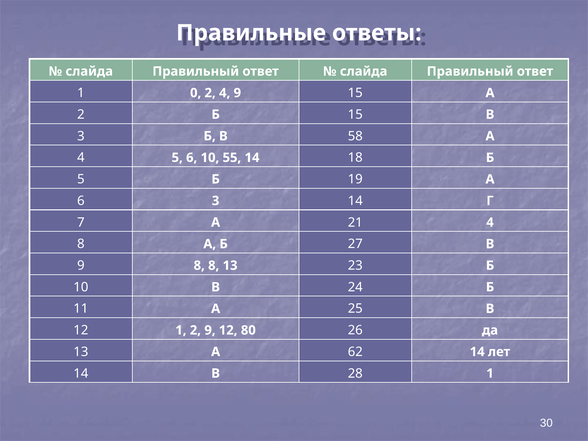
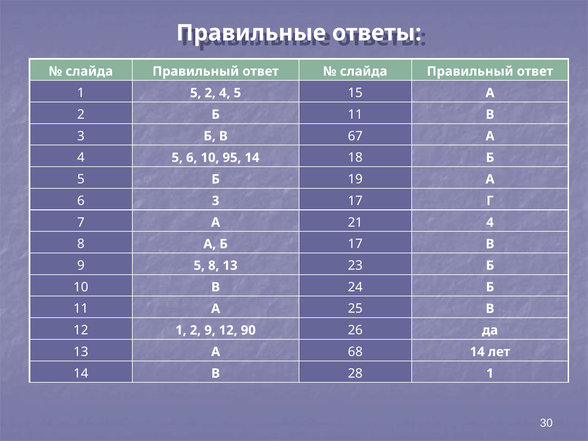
1 0: 0 -> 5 (196, 93)
2 4 9: 9 -> 5 (237, 93)
2 Б 15: 15 -> 11 (355, 114)
58: 58 -> 67 (355, 136)
55: 55 -> 95 (232, 158)
3 14: 14 -> 17 (355, 201)
Б 27: 27 -> 17 (355, 244)
9 8: 8 -> 5 (199, 266)
80: 80 -> 90 (248, 330)
62: 62 -> 68 (355, 352)
